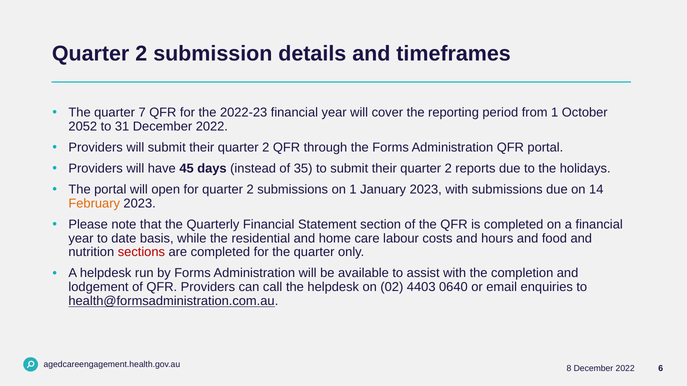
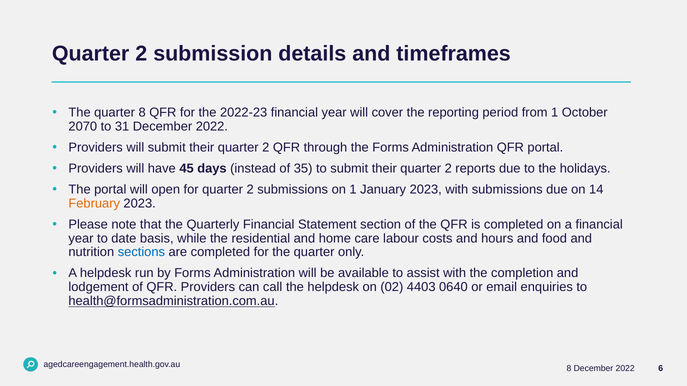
quarter 7: 7 -> 8 (142, 113)
2052: 2052 -> 2070 (83, 126)
sections colour: red -> blue (141, 252)
